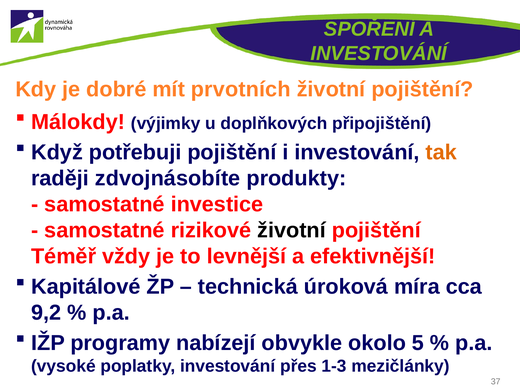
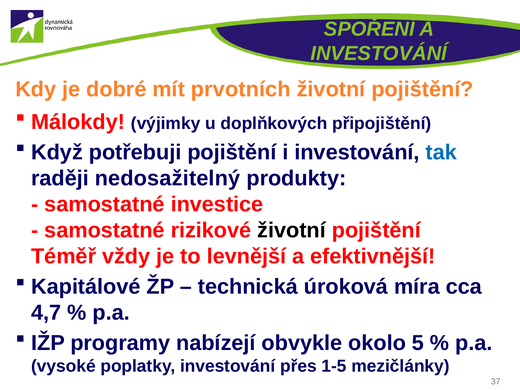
tak colour: orange -> blue (441, 152)
zdvojnásobíte: zdvojnásobíte -> nedosažitelný (168, 178)
9,2: 9,2 -> 4,7 (46, 313)
1-3: 1-3 -> 1-5 (334, 366)
